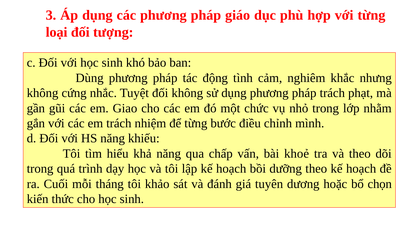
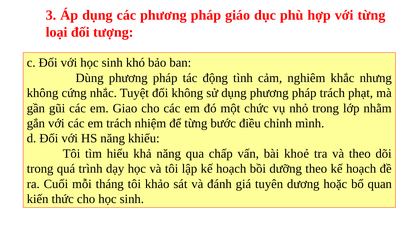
chọn: chọn -> quan (380, 184)
